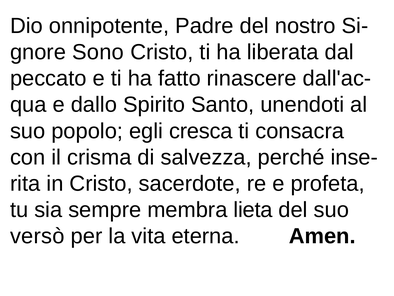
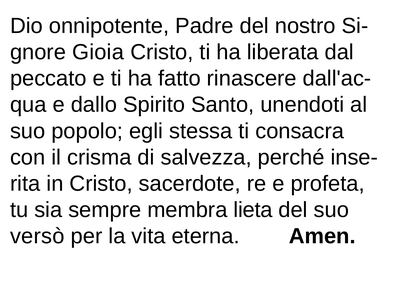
Sono: Sono -> Gioia (98, 52)
cresca: cresca -> stessa (201, 131)
